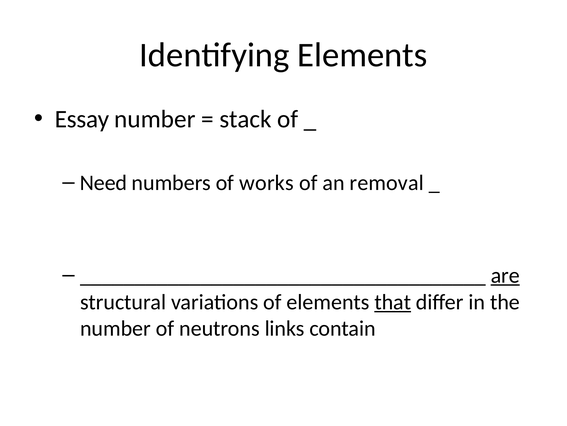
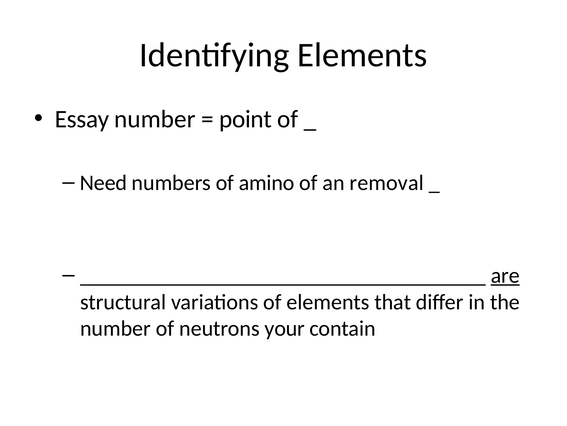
stack: stack -> point (246, 119)
works: works -> amino (267, 182)
that underline: present -> none (393, 302)
links: links -> your (285, 328)
